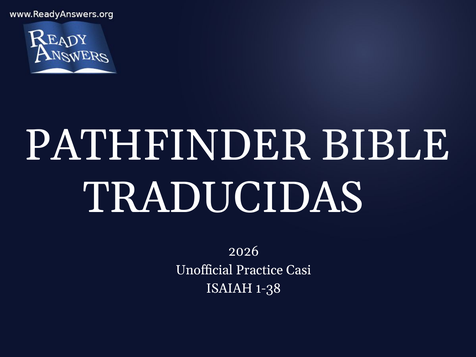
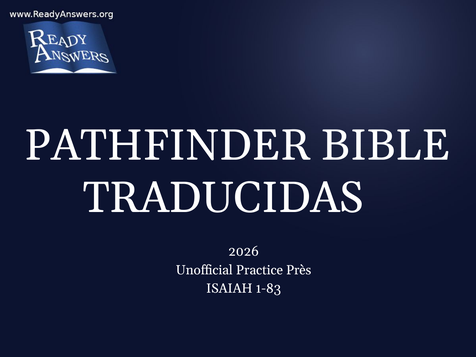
Casi: Casi -> Près (299, 270)
1-38: 1-38 -> 1-83 (268, 288)
